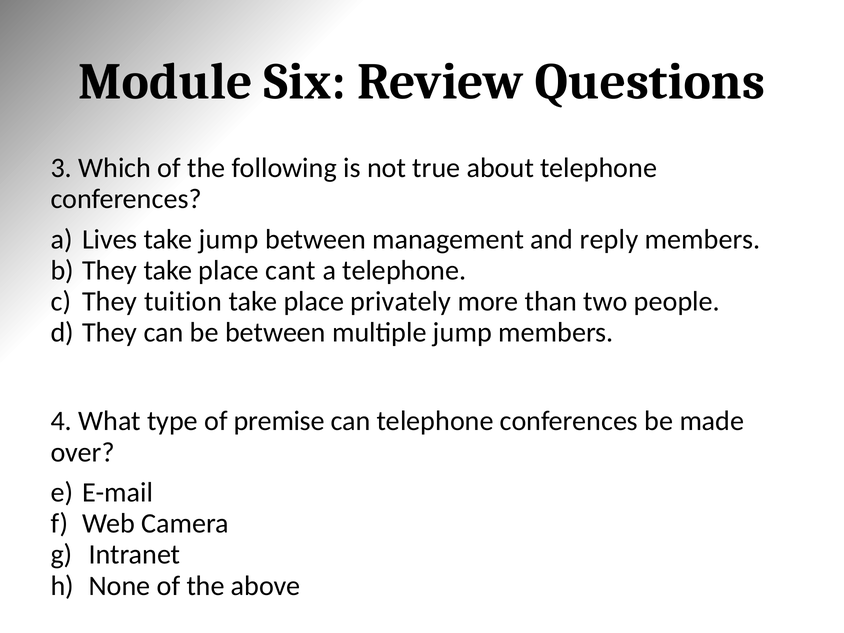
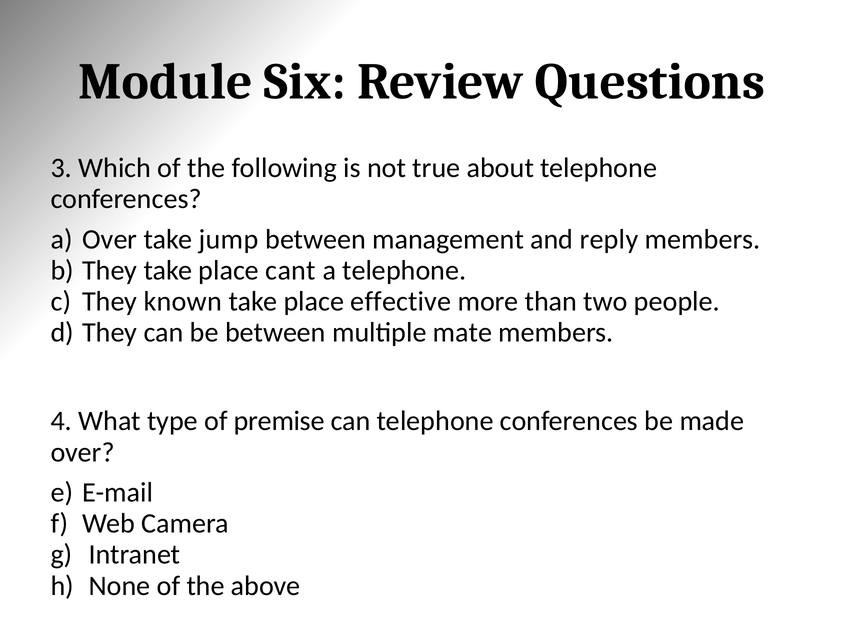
a Lives: Lives -> Over (110, 239)
tuition: tuition -> known (183, 302)
privately: privately -> effective (401, 302)
multiple jump: jump -> mate (463, 333)
